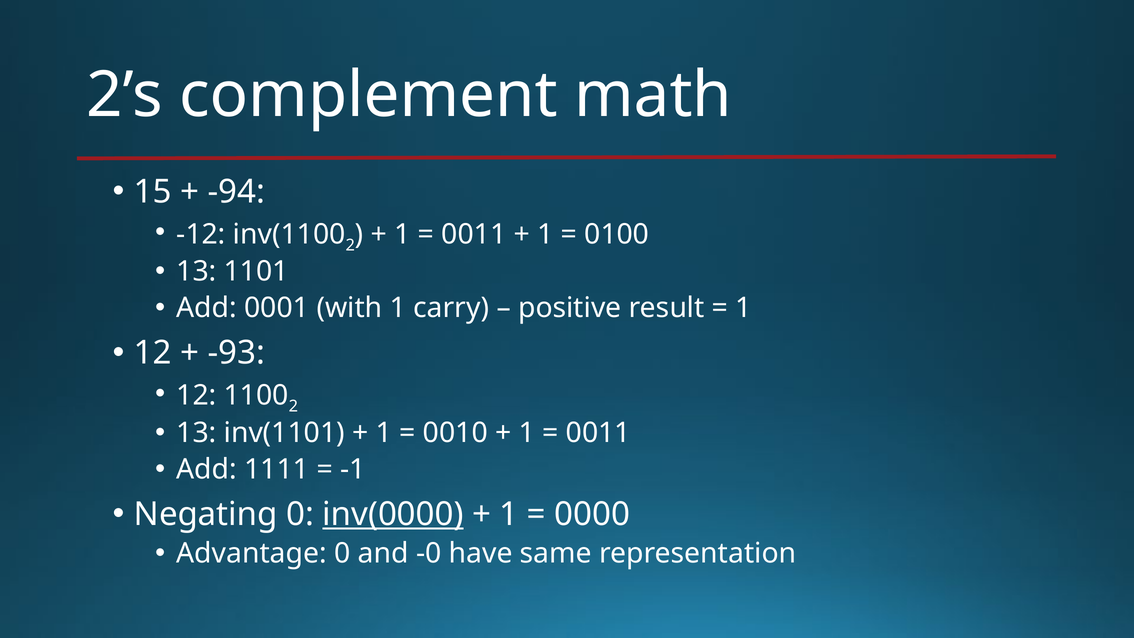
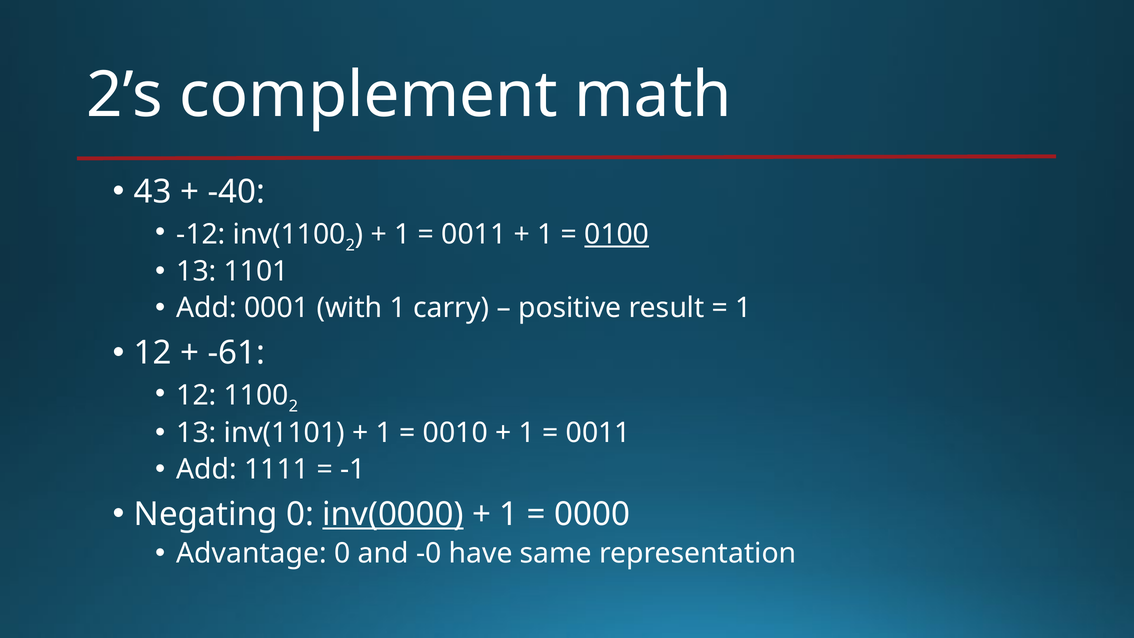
15: 15 -> 43 (153, 192)
-94: -94 -> -40 (236, 192)
0100 underline: none -> present (617, 234)
-93: -93 -> -61 (236, 353)
